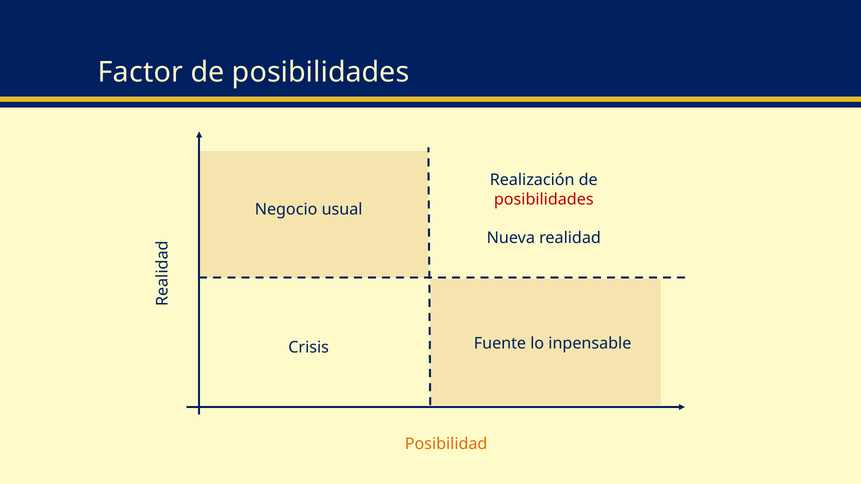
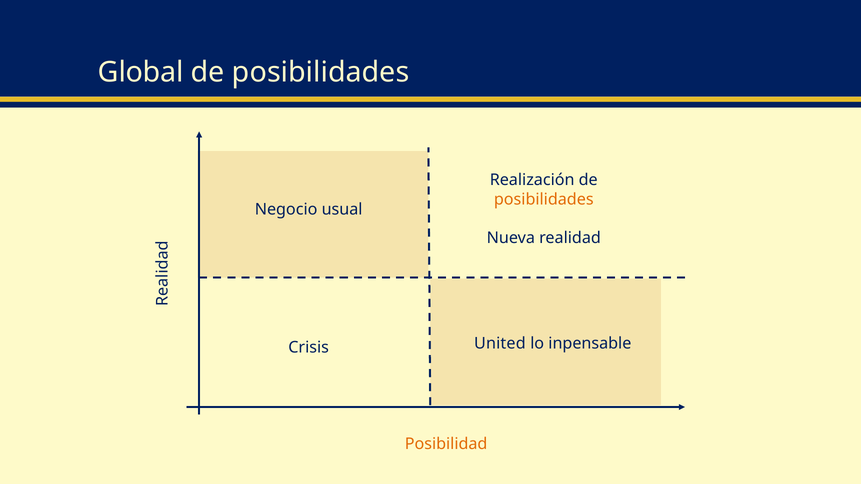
Factor: Factor -> Global (141, 72)
posibilidades colour: red -> orange (544, 199)
Fuente: Fuente -> United (500, 344)
